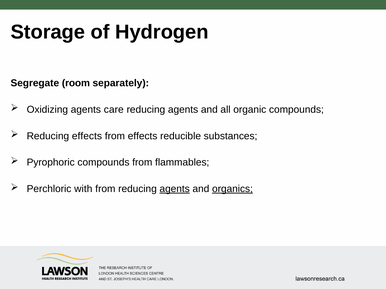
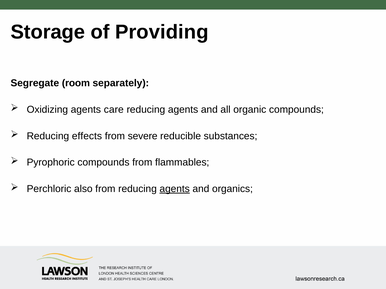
Hydrogen: Hydrogen -> Providing (162, 32)
from effects: effects -> severe (143, 136)
with: with -> also (83, 189)
organics underline: present -> none (232, 189)
